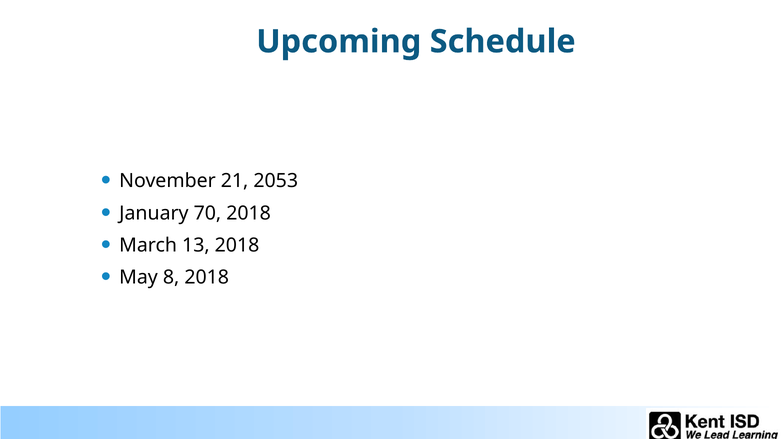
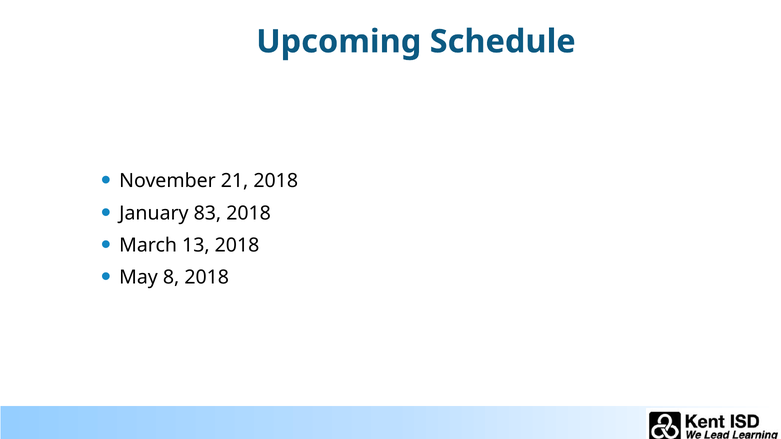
21 2053: 2053 -> 2018 (276, 181)
70: 70 -> 83 (207, 213)
